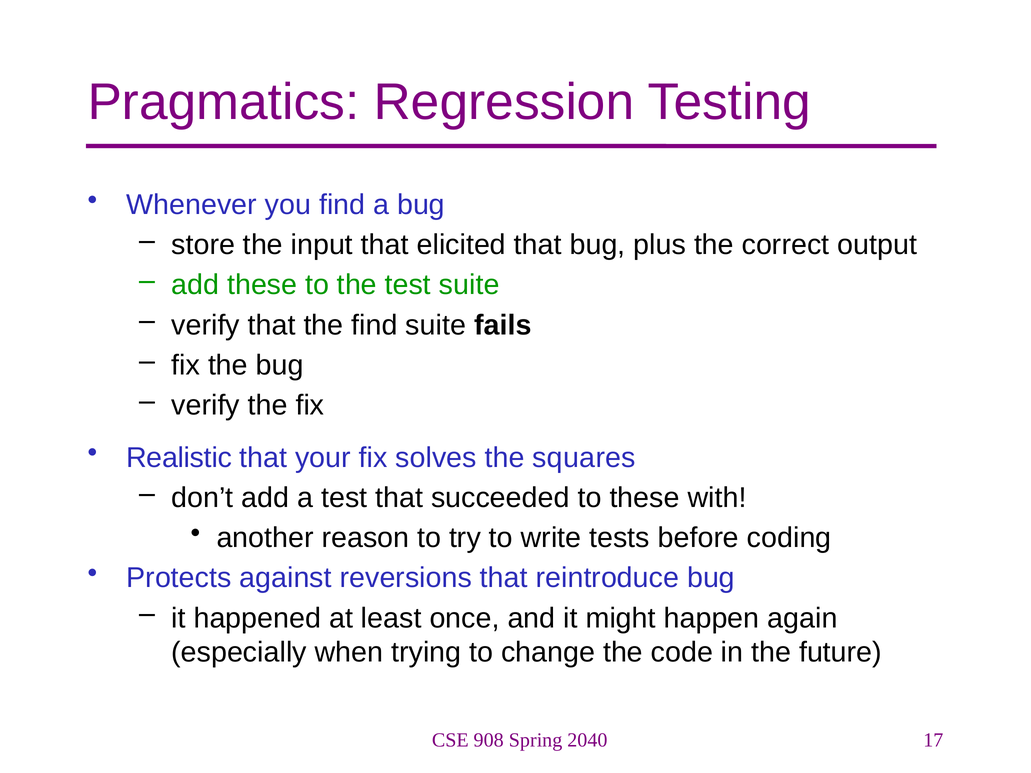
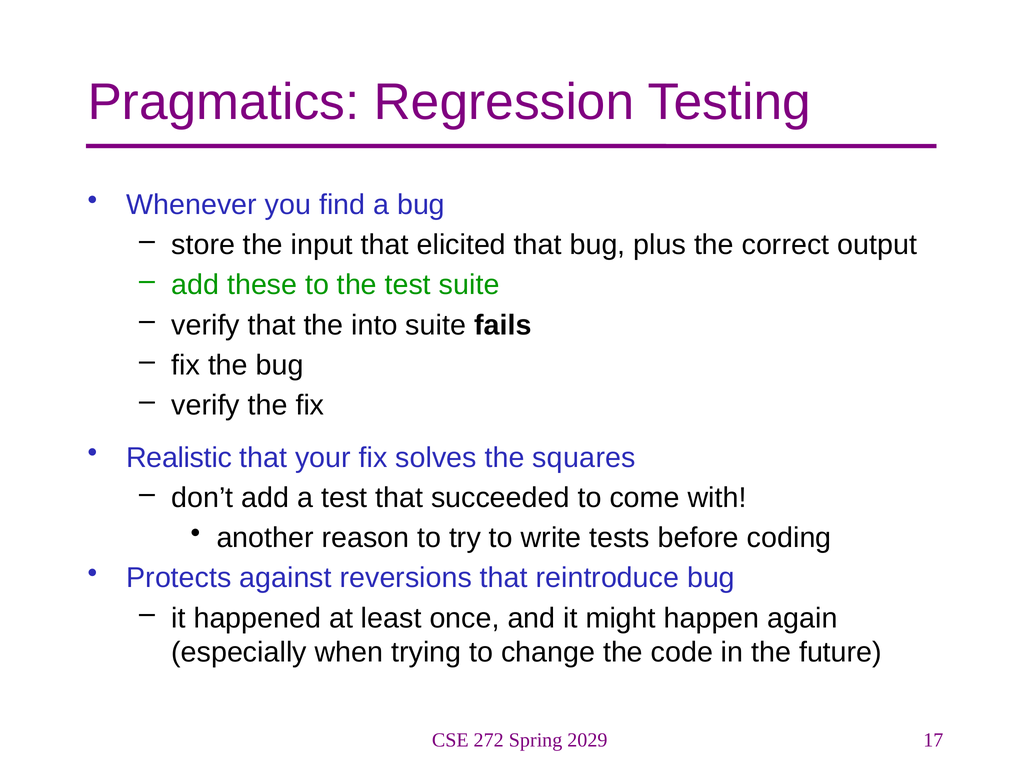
the find: find -> into (374, 325)
to these: these -> come (645, 498)
908: 908 -> 272 (489, 740)
2040: 2040 -> 2029 (587, 740)
